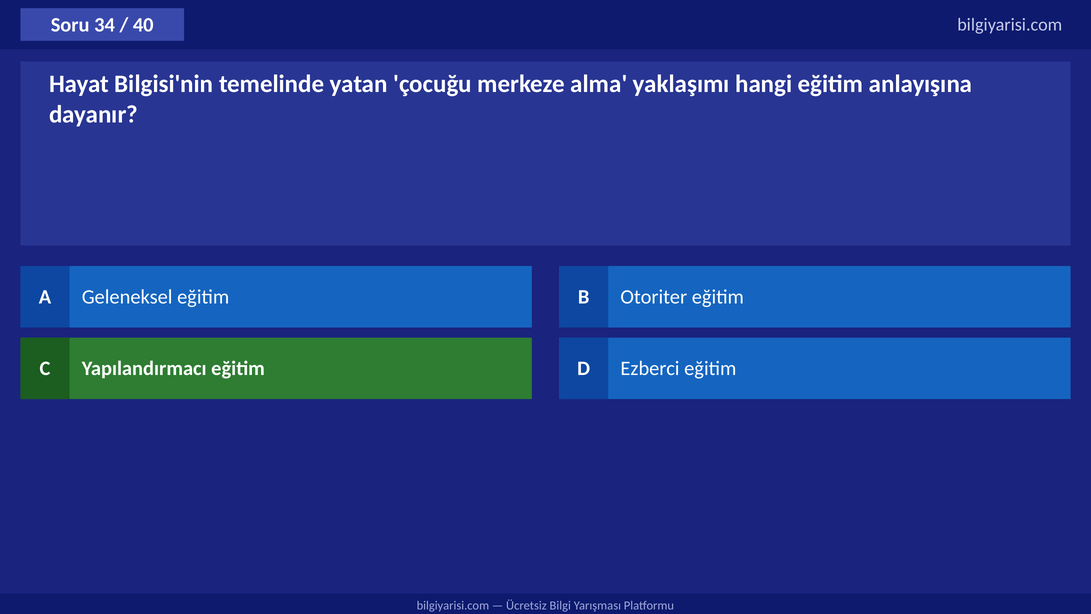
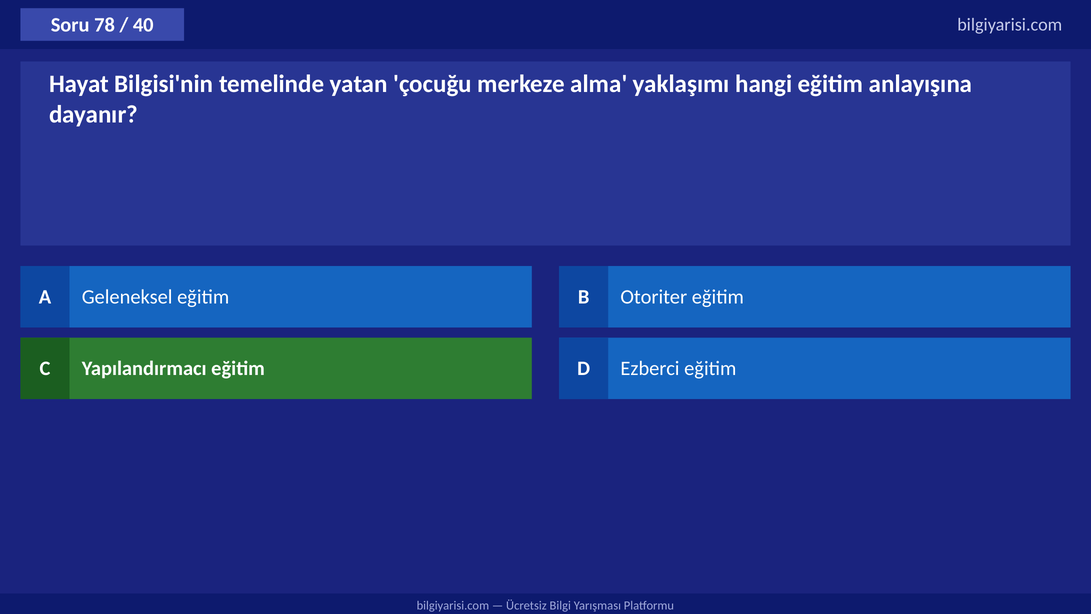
34: 34 -> 78 (105, 25)
